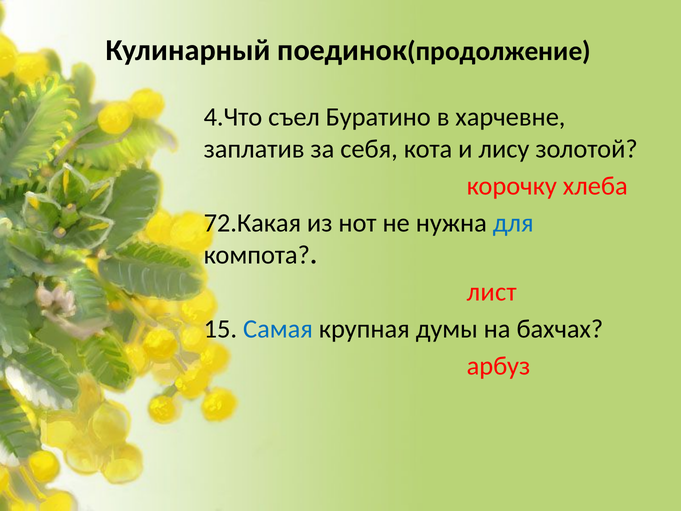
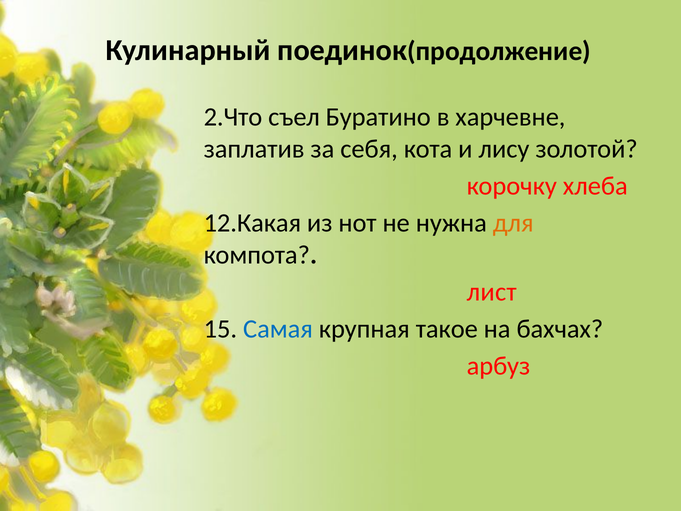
4.Что: 4.Что -> 2.Что (233, 117)
72.Какая: 72.Какая -> 12.Какая (252, 223)
для colour: blue -> orange (513, 223)
думы: думы -> такое (447, 329)
